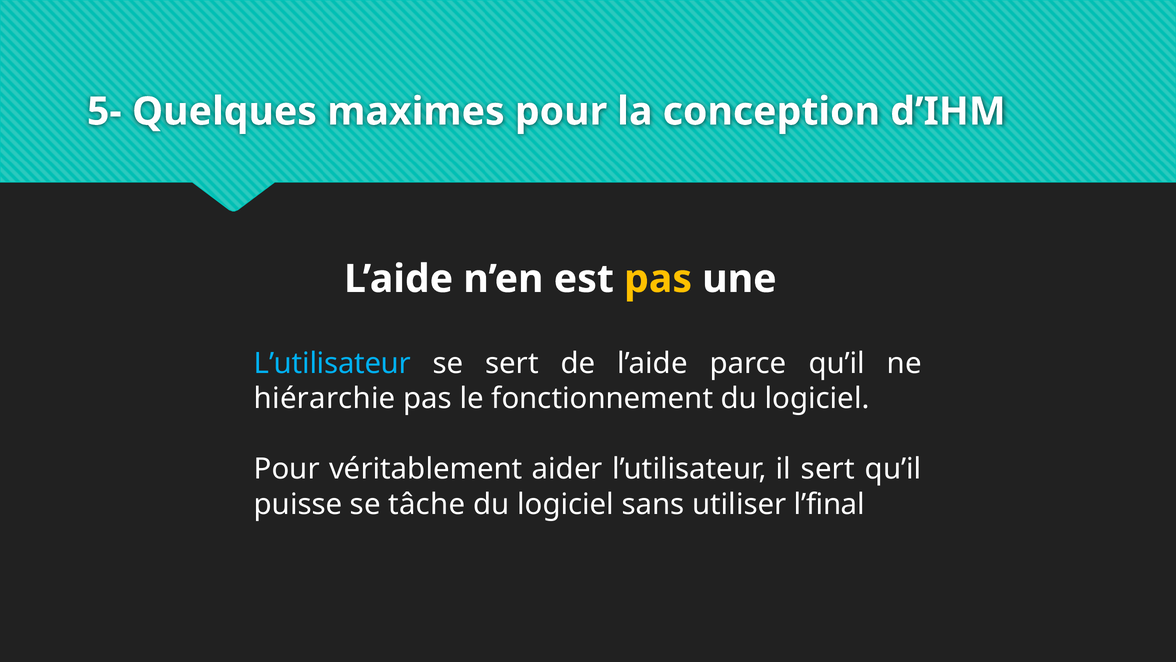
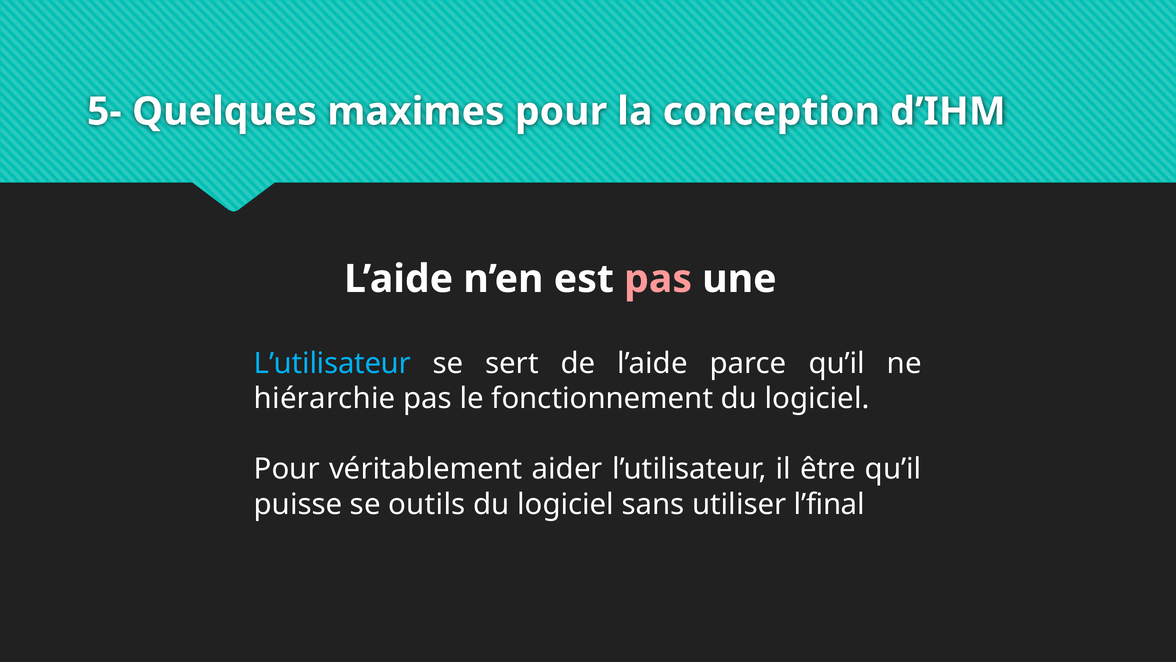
pas colour: yellow -> pink (658, 279)
il sert: sert -> être (828, 469)
tâche: tâche -> outils (427, 504)
